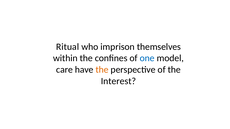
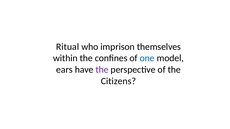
care: care -> ears (64, 70)
the colour: orange -> purple (102, 70)
Interest: Interest -> Citizens (118, 81)
